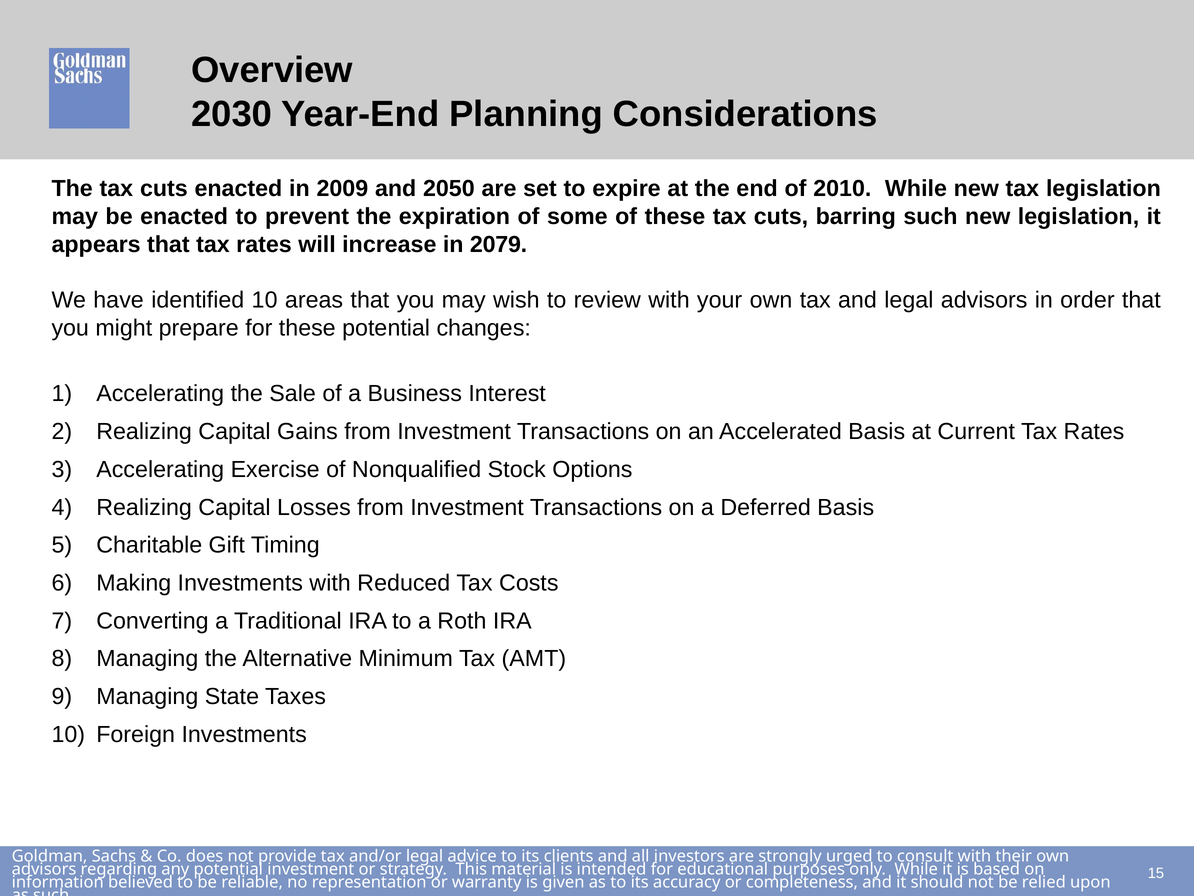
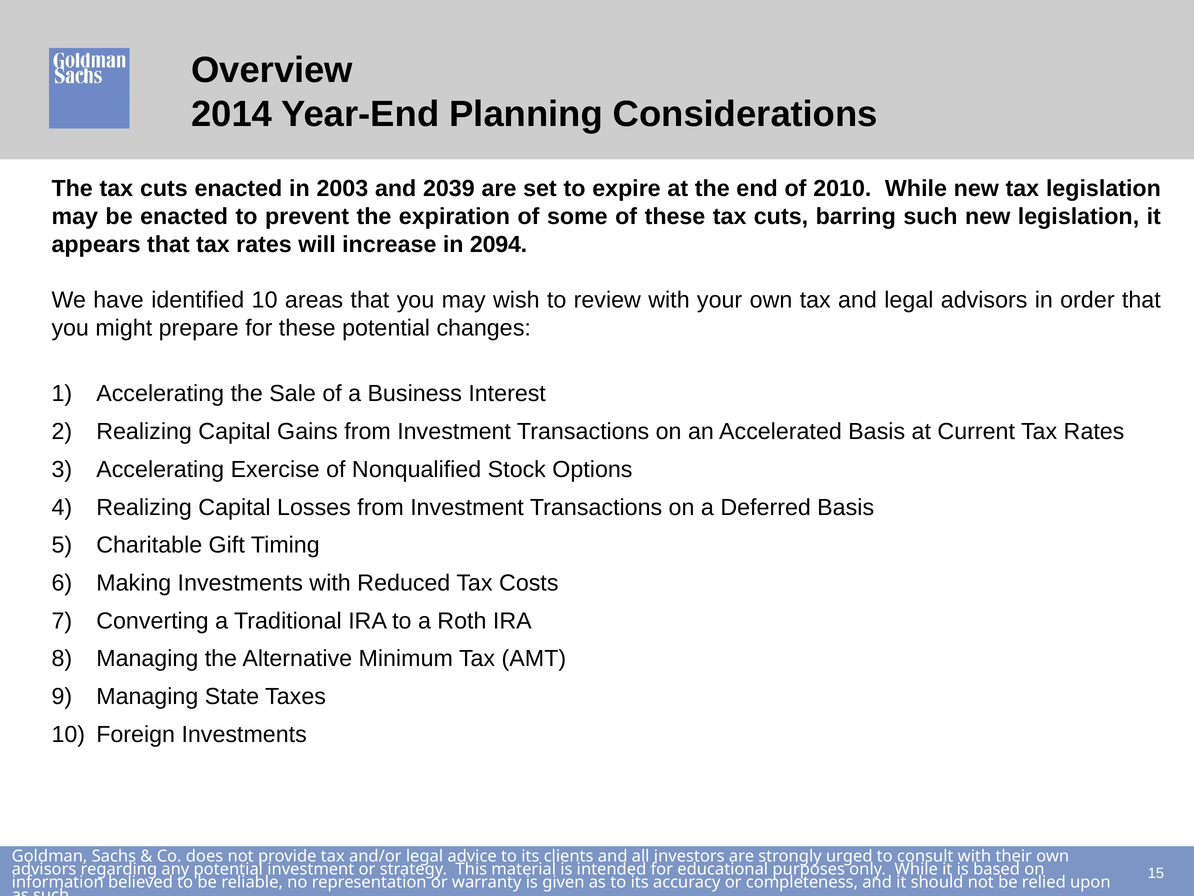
2030: 2030 -> 2014 (232, 114)
2009: 2009 -> 2003 (342, 188)
2050: 2050 -> 2039 (449, 188)
2079: 2079 -> 2094 (499, 244)
